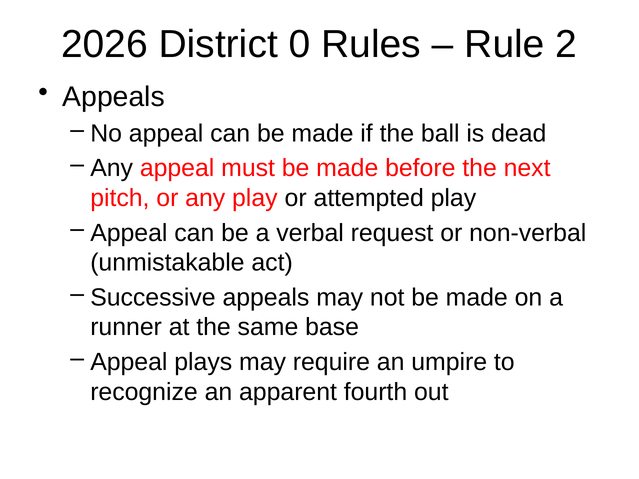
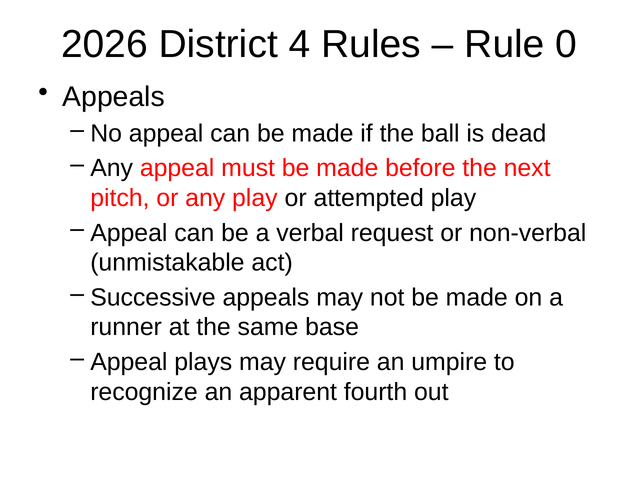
0: 0 -> 4 (299, 44)
2: 2 -> 0 (566, 44)
